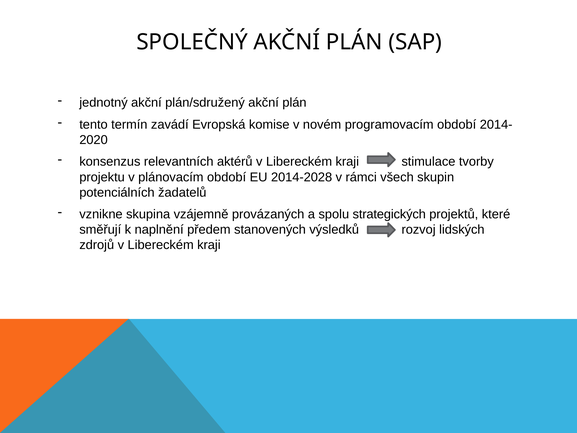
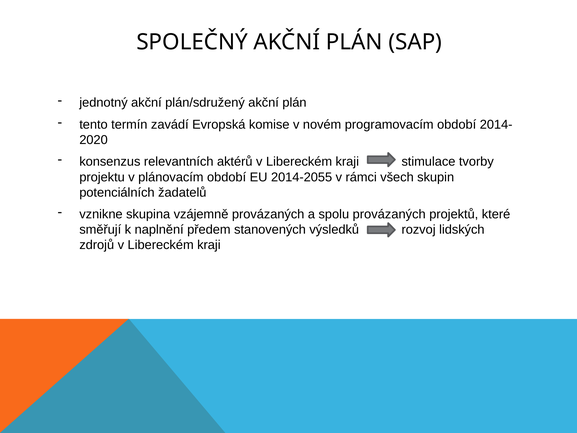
2014-2028: 2014-2028 -> 2014-2055 (302, 177)
spolu strategických: strategických -> provázaných (389, 214)
